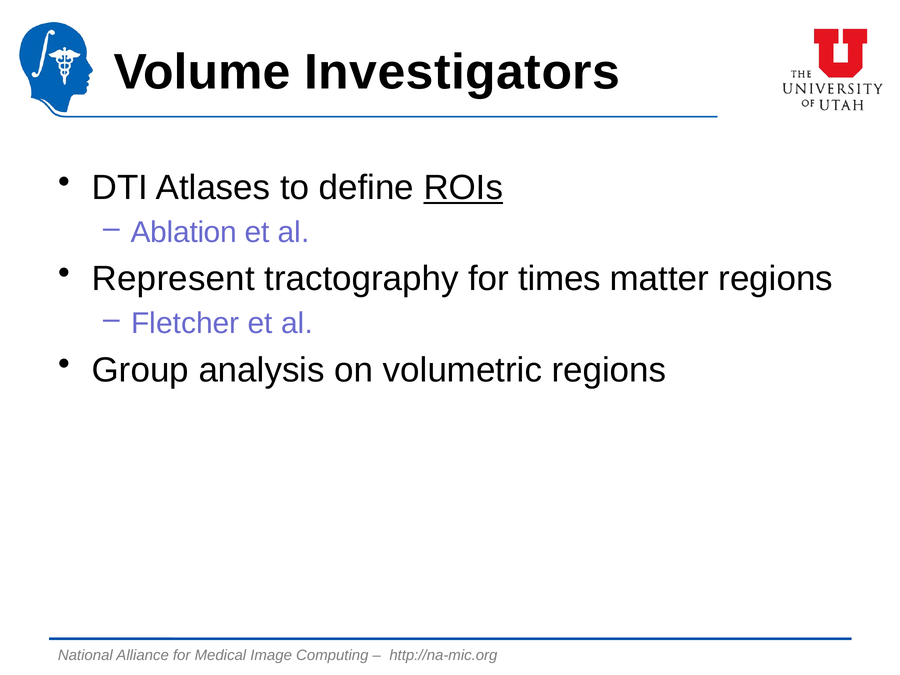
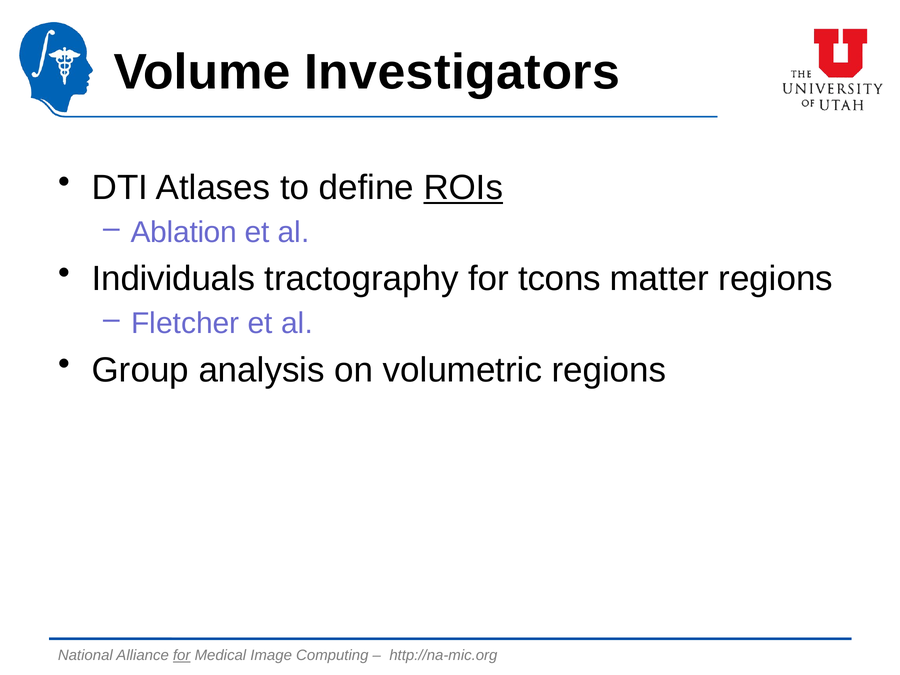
Represent: Represent -> Individuals (173, 279)
times: times -> tcons (560, 279)
for underline: none -> present (182, 655)
